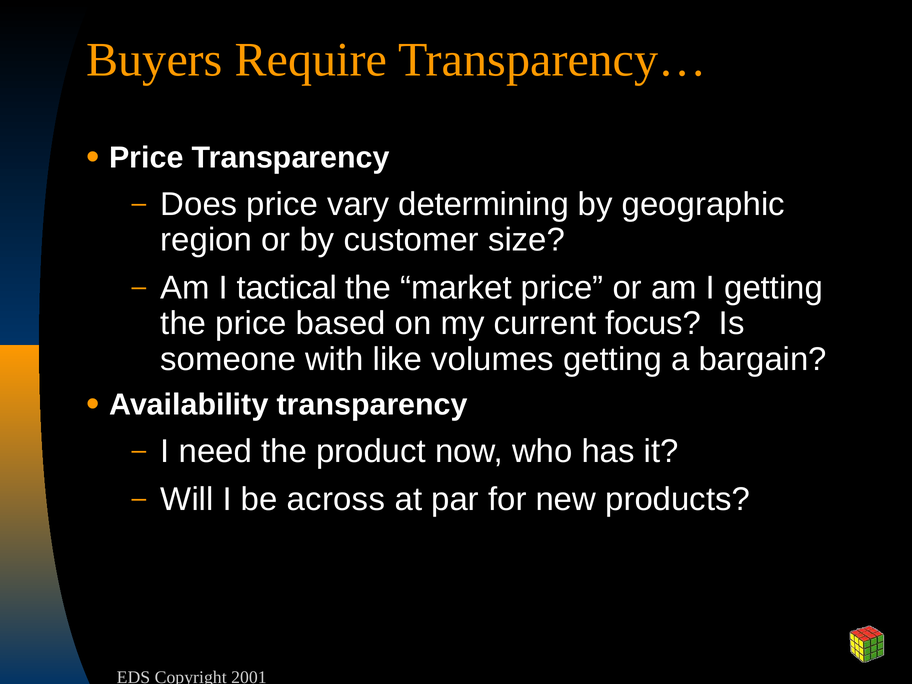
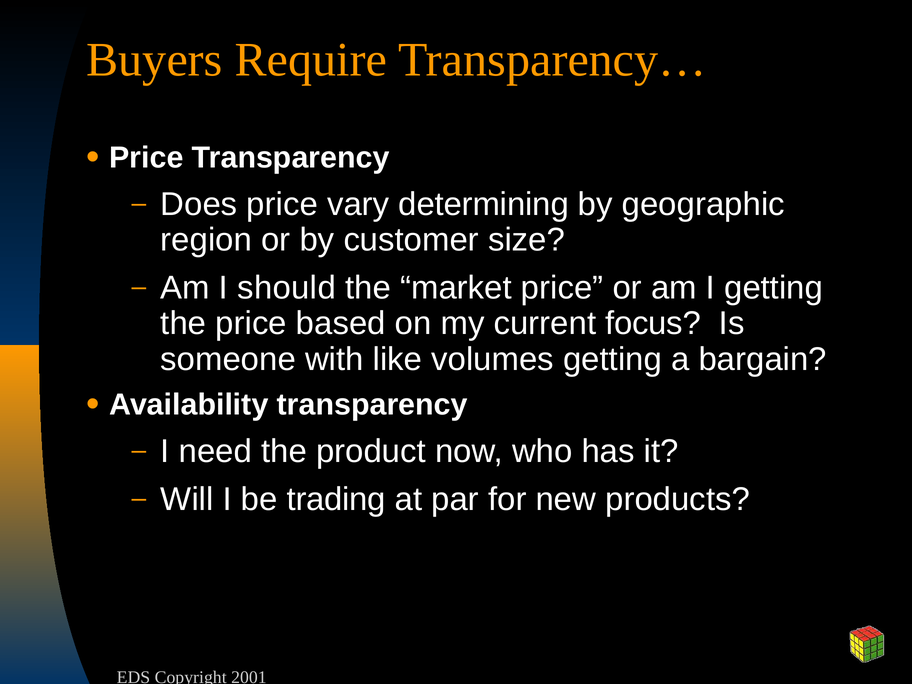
tactical: tactical -> should (287, 288)
across: across -> trading (336, 499)
